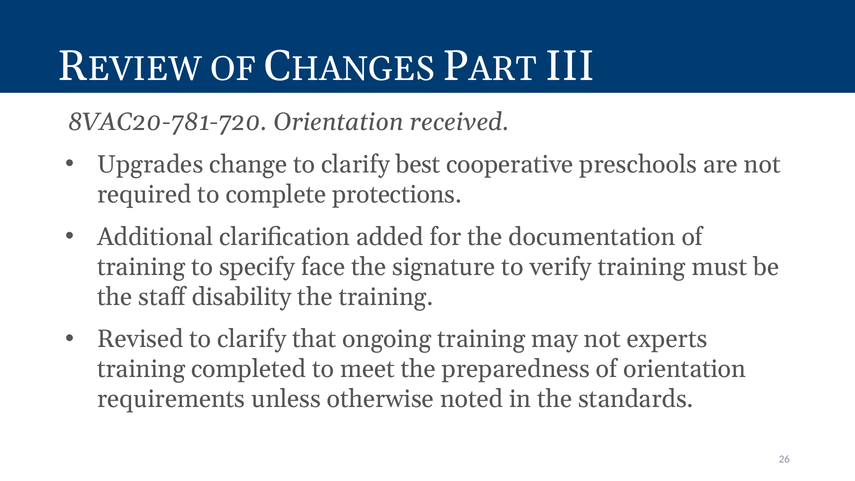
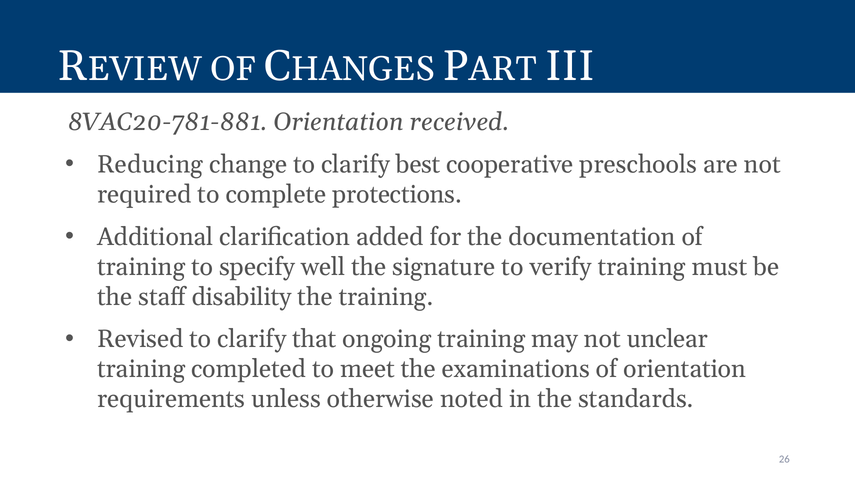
8VAC20-781-720: 8VAC20-781-720 -> 8VAC20-781-881 (168, 122)
Upgrades: Upgrades -> Reducing (150, 165)
face: face -> well (323, 267)
experts: experts -> unclear (667, 339)
preparedness: preparedness -> examinations (516, 369)
